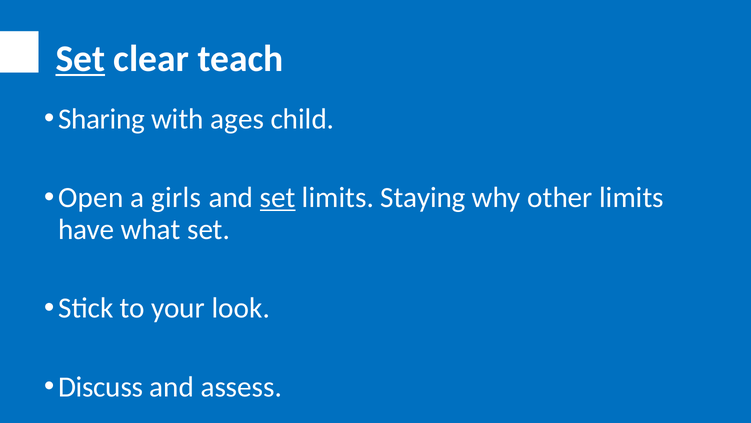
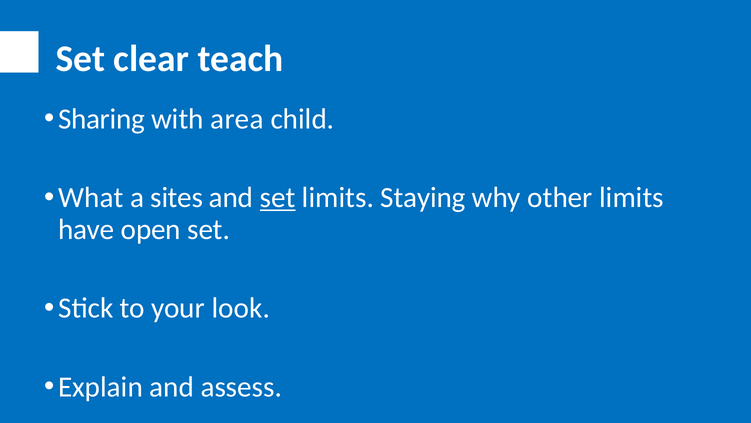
Set underline: present -> none (80, 59)
ages: ages -> area (237, 119)
Open: Open -> What (91, 198)
girls: girls -> sites (177, 198)
what: what -> open (151, 229)
Discuss: Discuss -> Explain (101, 387)
